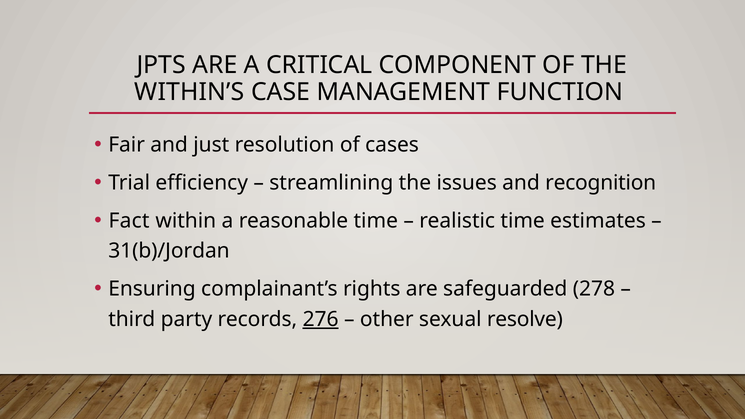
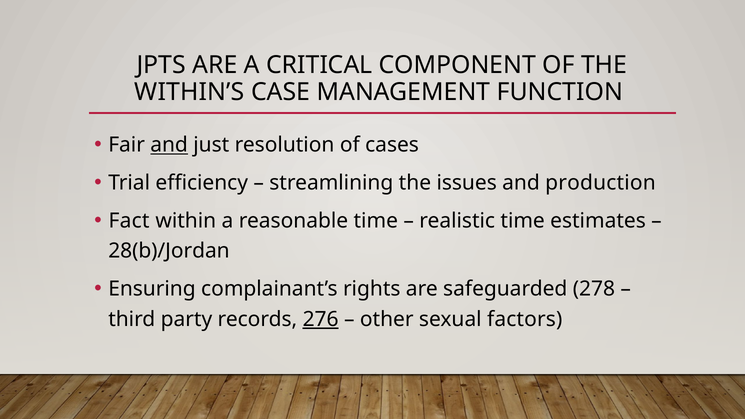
and underline: none -> present (169, 145)
recognition: recognition -> production (600, 183)
31(b)/Jordan: 31(b)/Jordan -> 28(b)/Jordan (169, 251)
resolve: resolve -> factors (525, 319)
